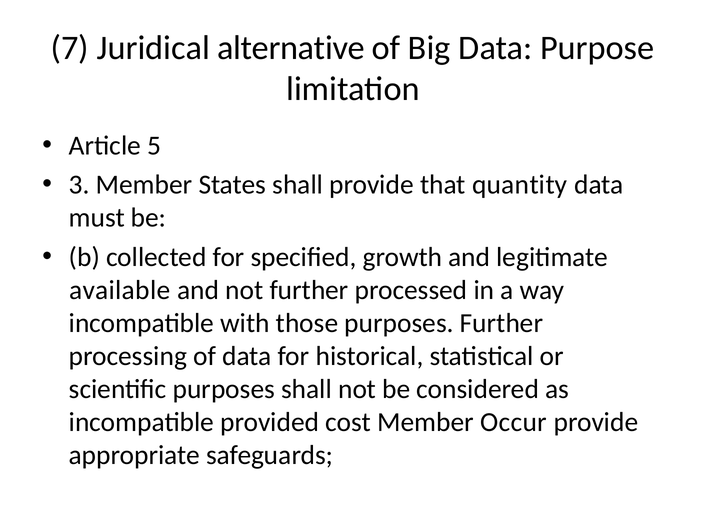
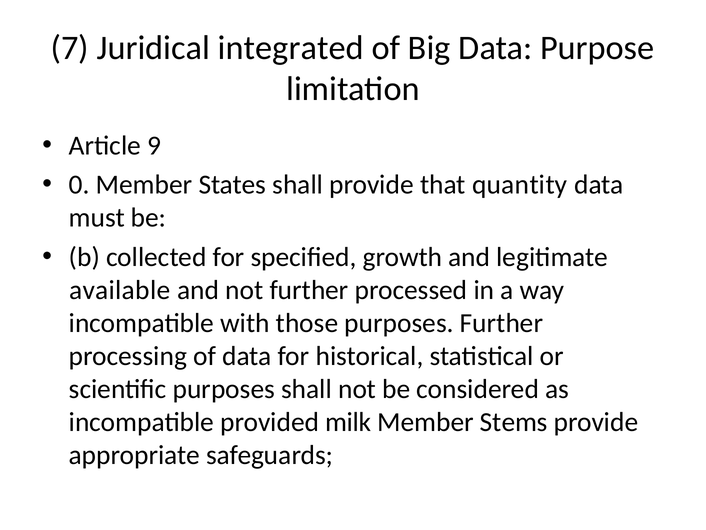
alternative: alternative -> integrated (291, 48)
5: 5 -> 9 (154, 145)
3: 3 -> 0 (79, 185)
cost: cost -> milk (348, 422)
Occur: Occur -> Stems (514, 422)
